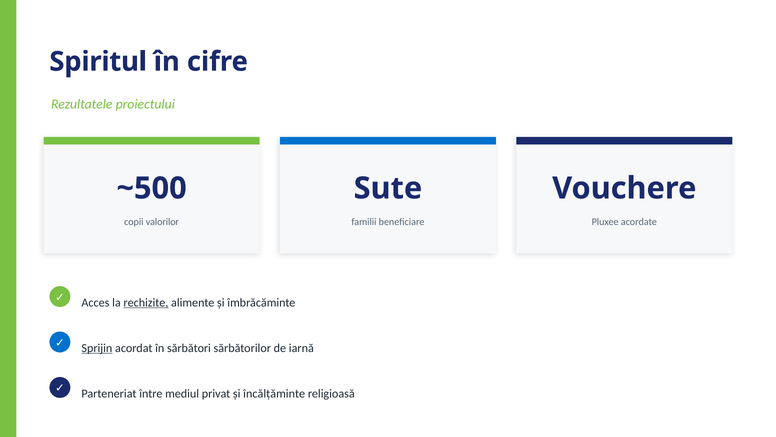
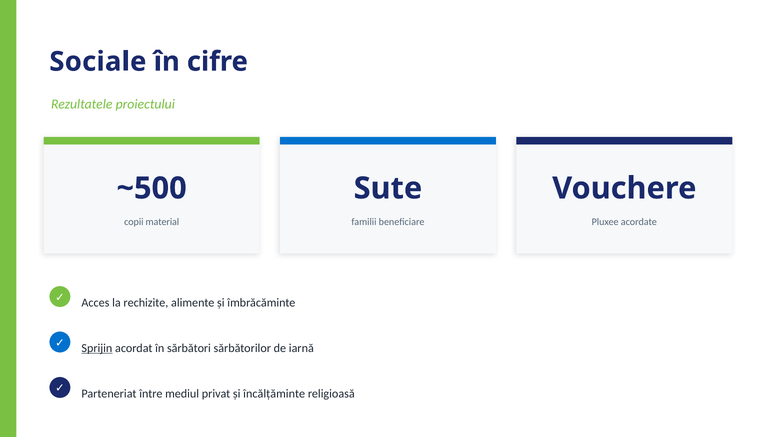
Spiritul: Spiritul -> Sociale (98, 62)
valorilor: valorilor -> material (162, 222)
rechizite underline: present -> none (146, 302)
